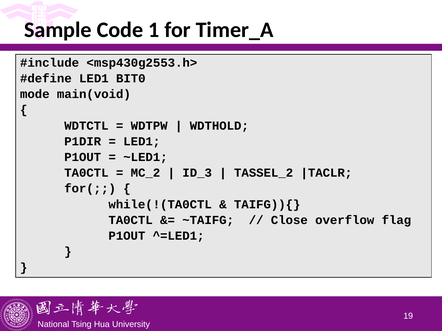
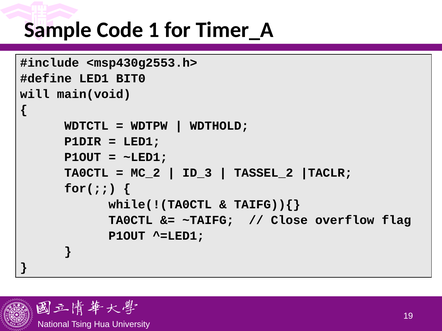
mode: mode -> will (35, 94)
